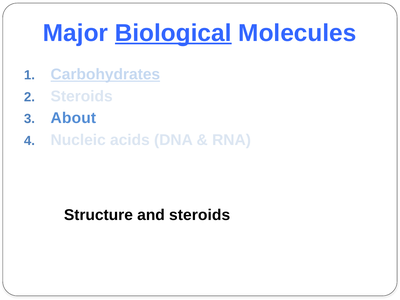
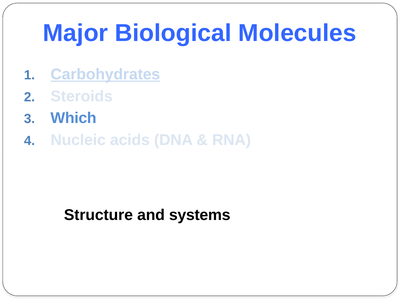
Biological underline: present -> none (173, 33)
About: About -> Which (73, 118)
and steroids: steroids -> systems (200, 215)
